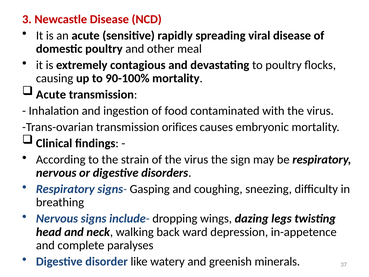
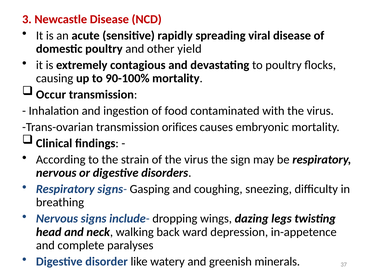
meal: meal -> yield (189, 49)
Acute: Acute -> Occur (51, 95)
